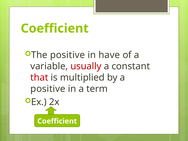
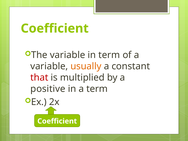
The positive: positive -> variable (68, 55)
in have: have -> term (109, 55)
usually colour: red -> orange (86, 66)
